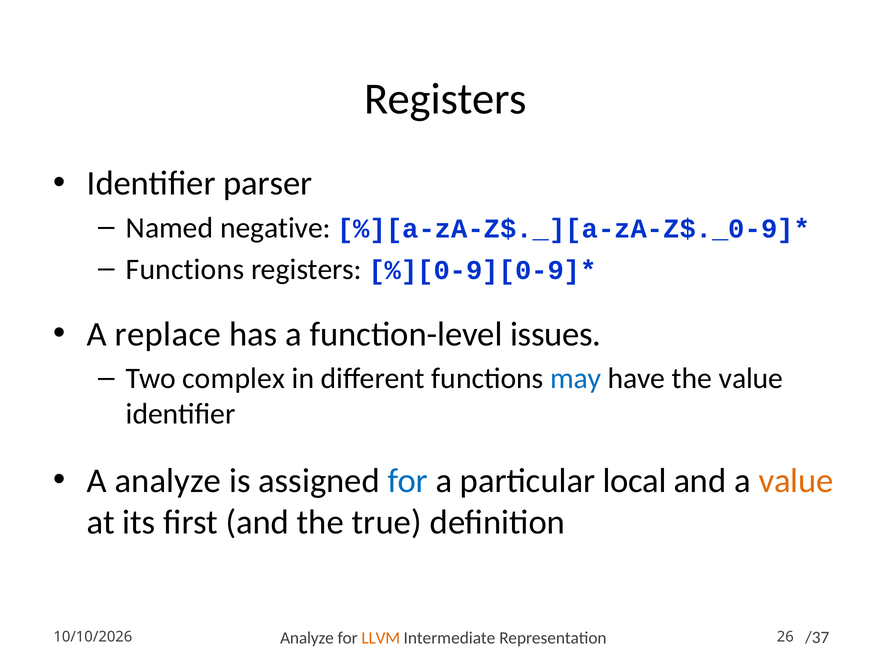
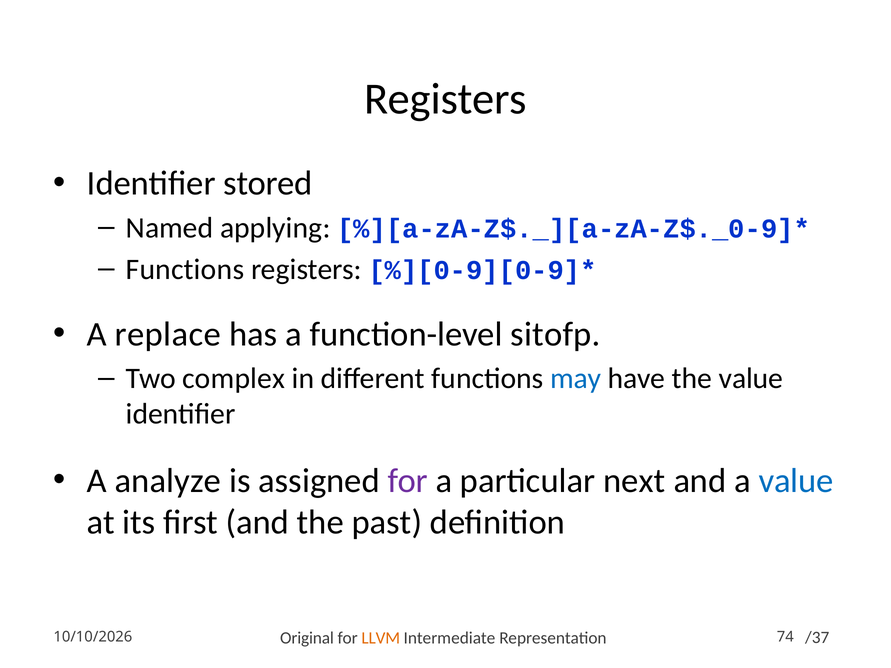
parser: parser -> stored (268, 184)
negative: negative -> applying (275, 228)
issues: issues -> sitofp (555, 334)
for colour: blue -> purple (408, 481)
local: local -> next (634, 481)
value colour: orange -> blue (796, 481)
true: true -> past (387, 523)
Analyze: Analyze -> Original (307, 638)
26: 26 -> 74 (785, 637)
